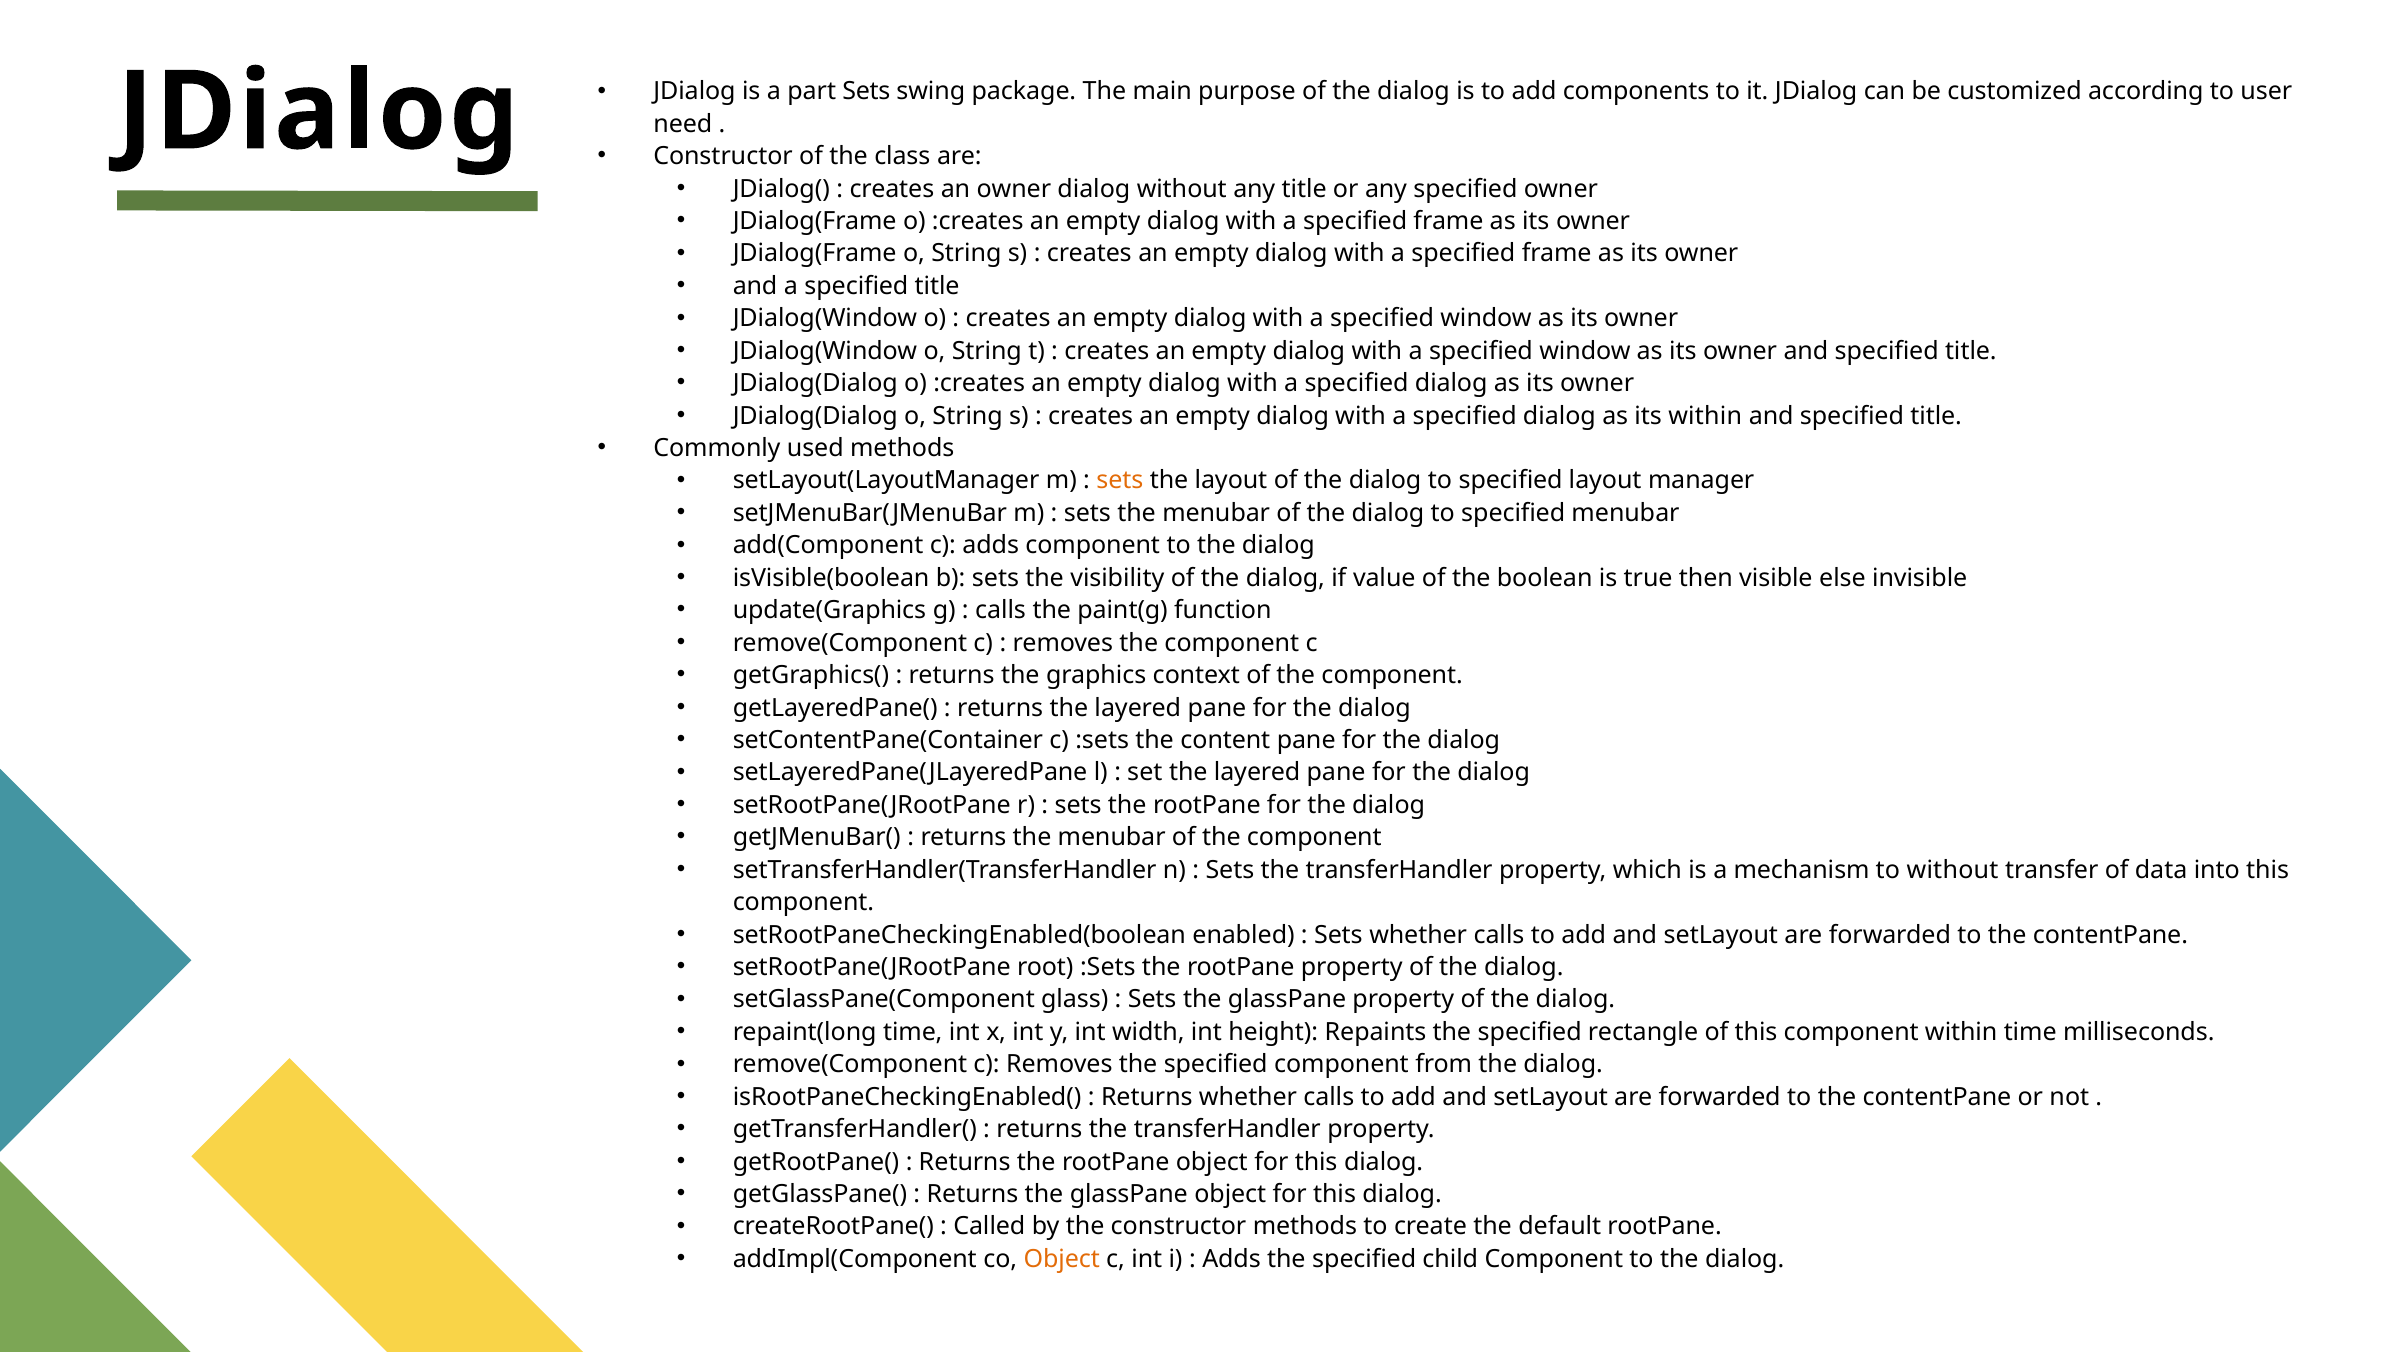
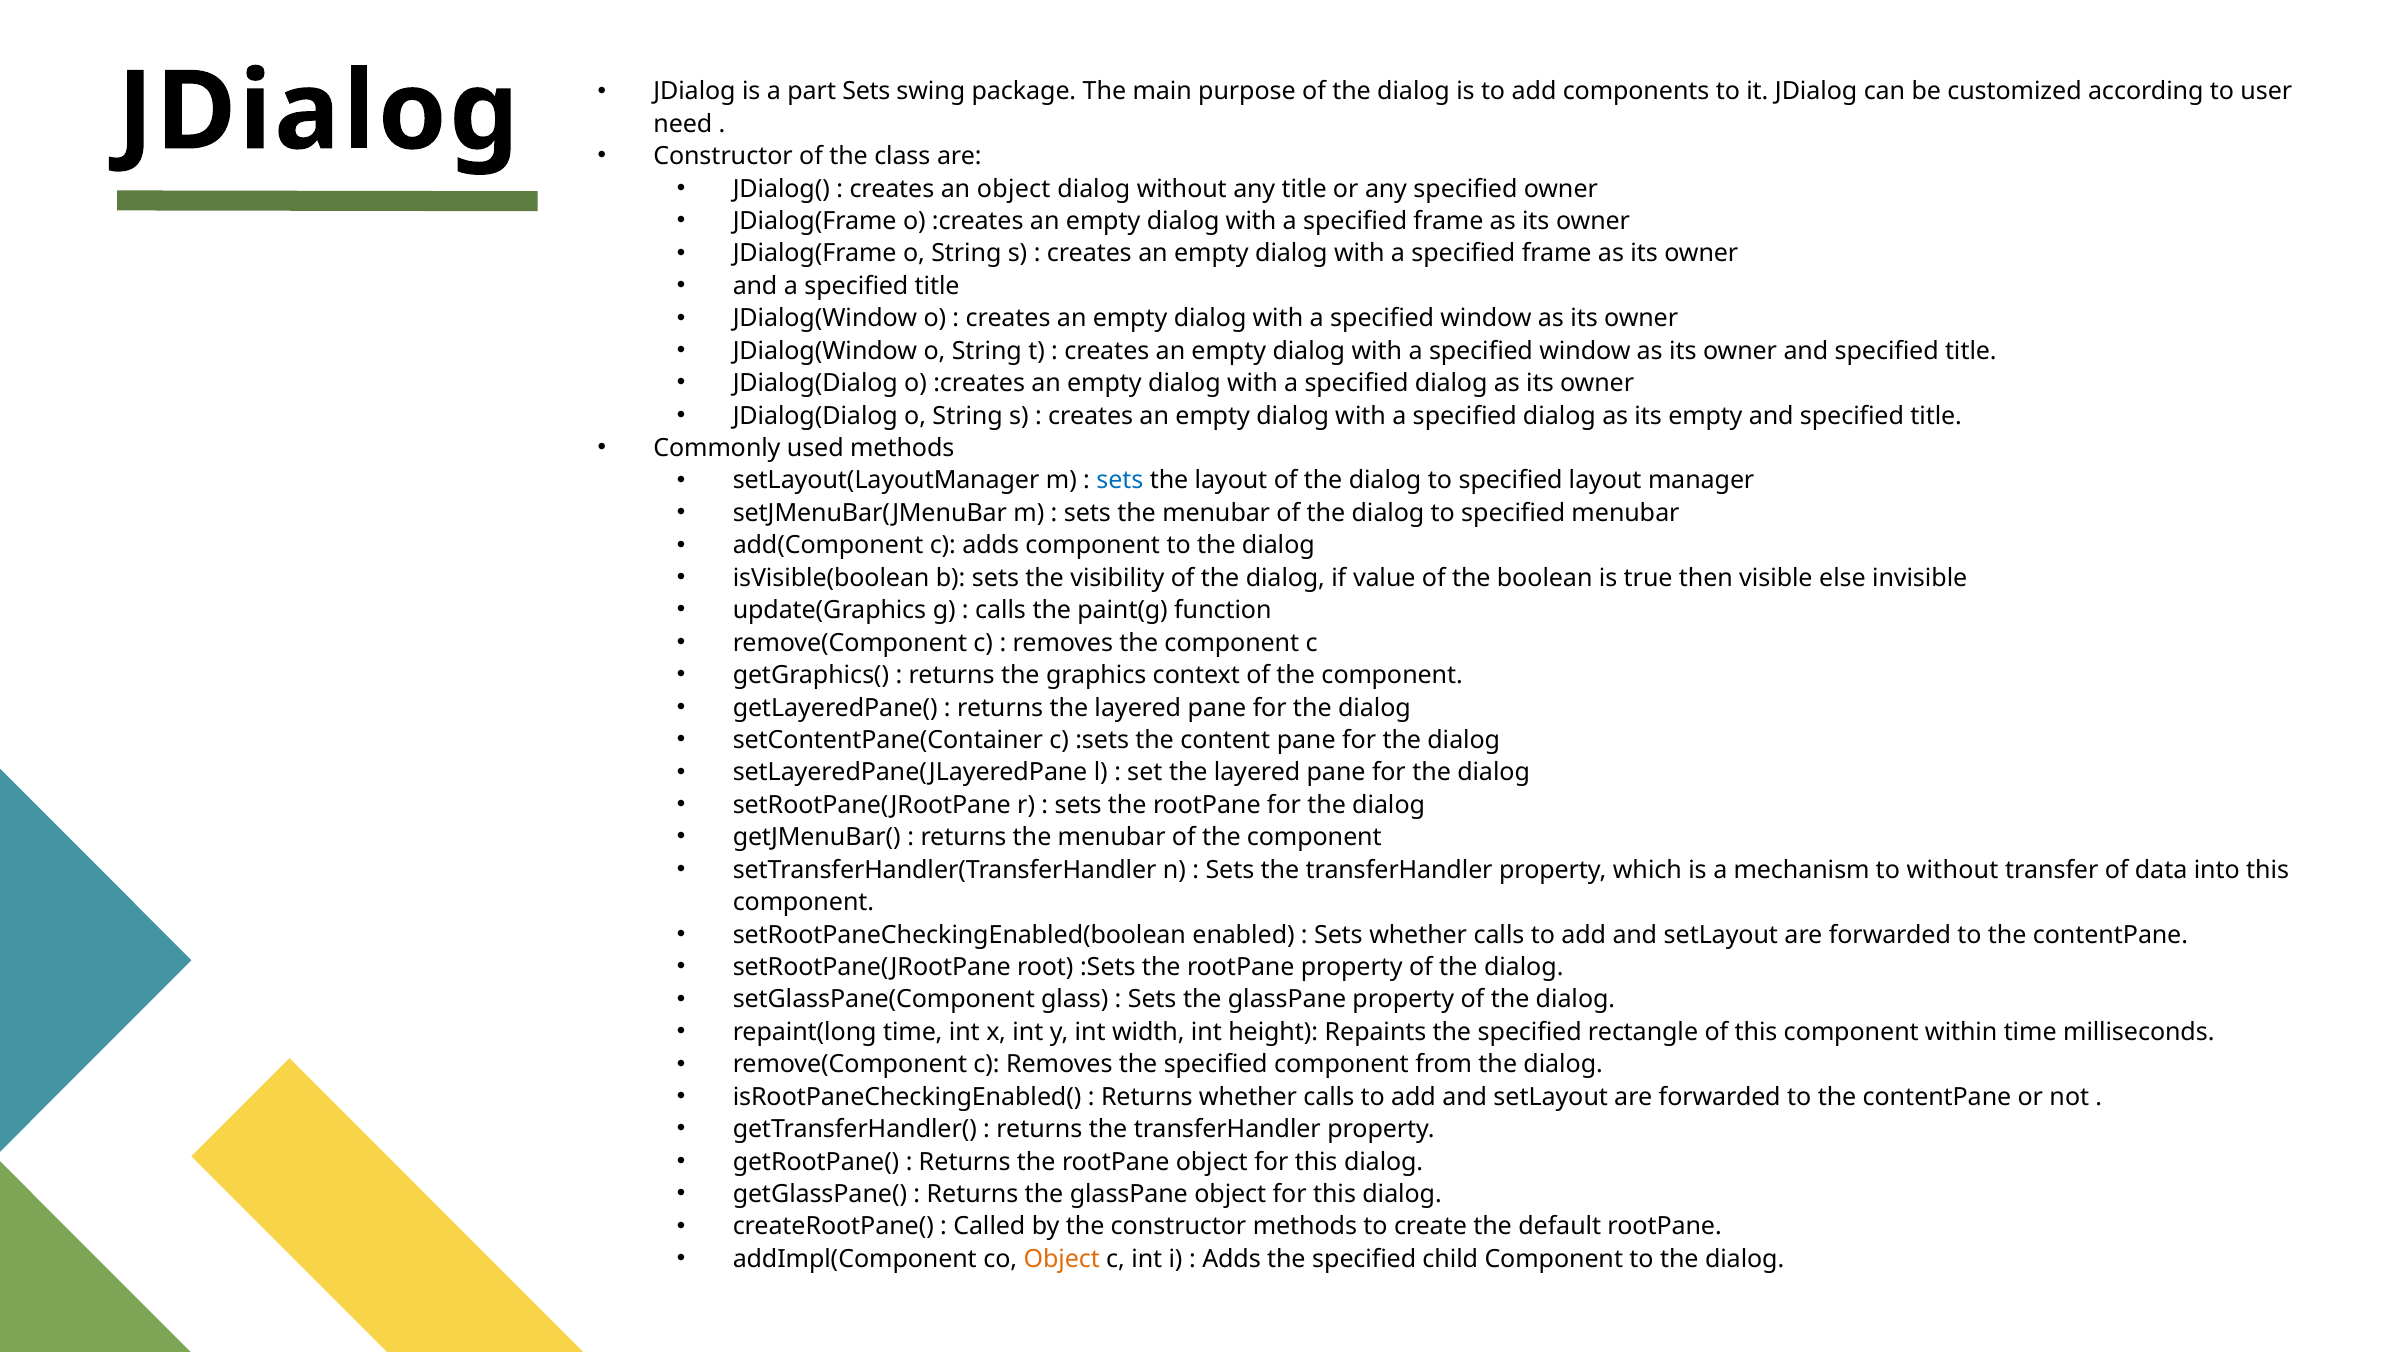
an owner: owner -> object (1014, 189)
its within: within -> empty (1705, 416)
sets colour: orange -> blue (1120, 481)
